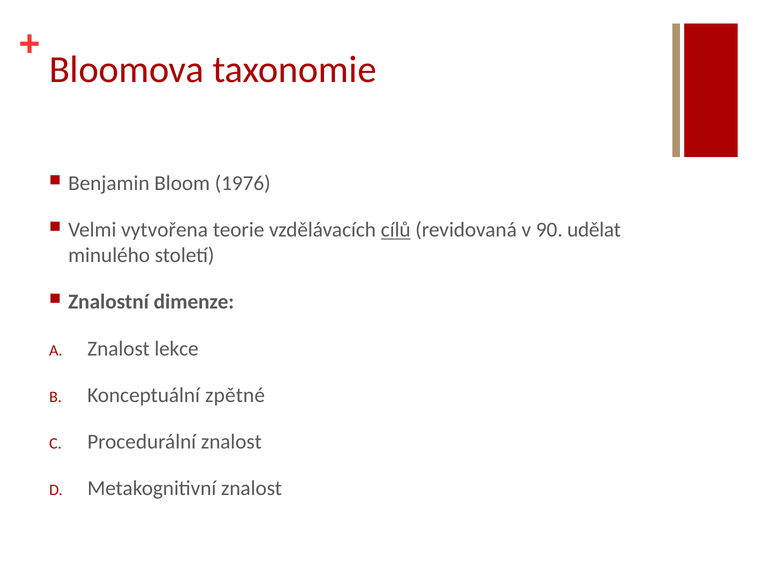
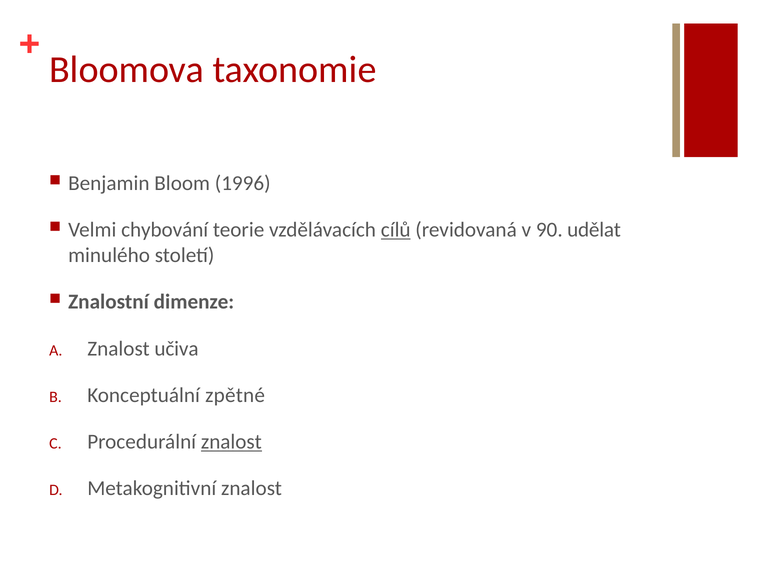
1976: 1976 -> 1996 (243, 183)
vytvořena: vytvořena -> chybování (165, 230)
lekce: lekce -> učiva (176, 348)
znalost underline: none -> present (231, 441)
